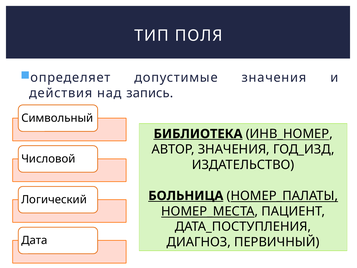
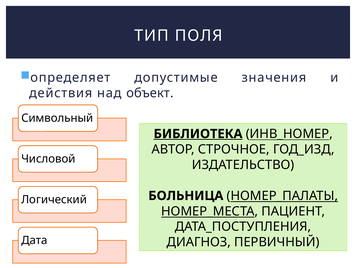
запись: запись -> объект (150, 93)
АВТОР ЗНАЧЕНИЯ: ЗНАЧЕНИЯ -> СТРОЧНОЕ (234, 149)
БОЛЬНИЦА underline: present -> none (186, 196)
